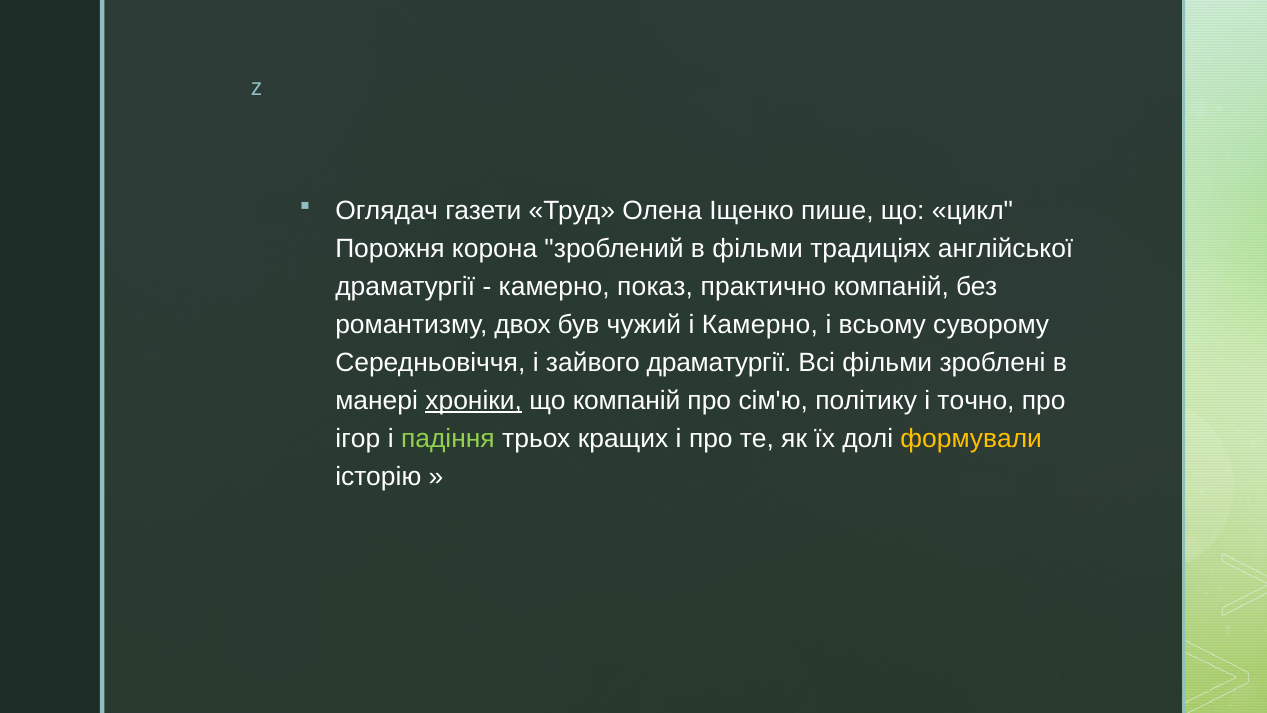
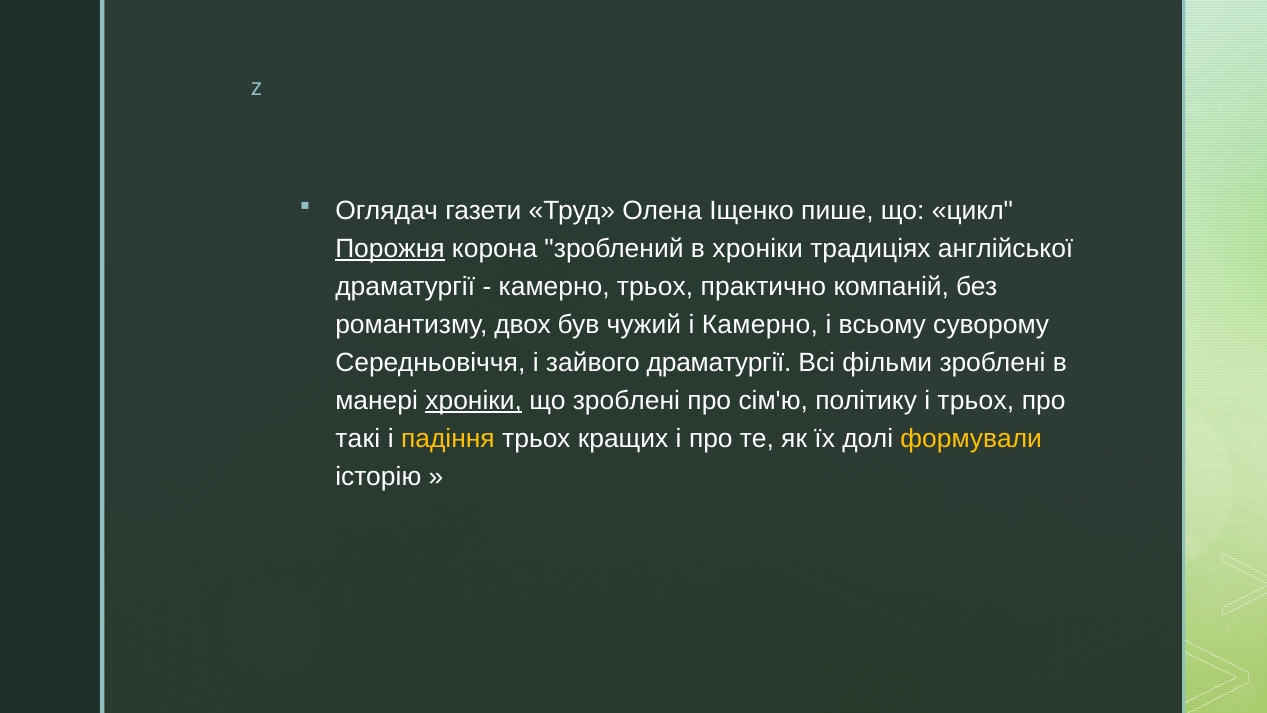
Порожня underline: none -> present (390, 248)
в фільми: фільми -> хроніки (758, 248)
камерно показ: показ -> трьох (655, 286)
що компаній: компаній -> зроблені (626, 401)
і точно: точно -> трьох (976, 401)
ігор: ігор -> такі (358, 439)
падіння colour: light green -> yellow (448, 439)
